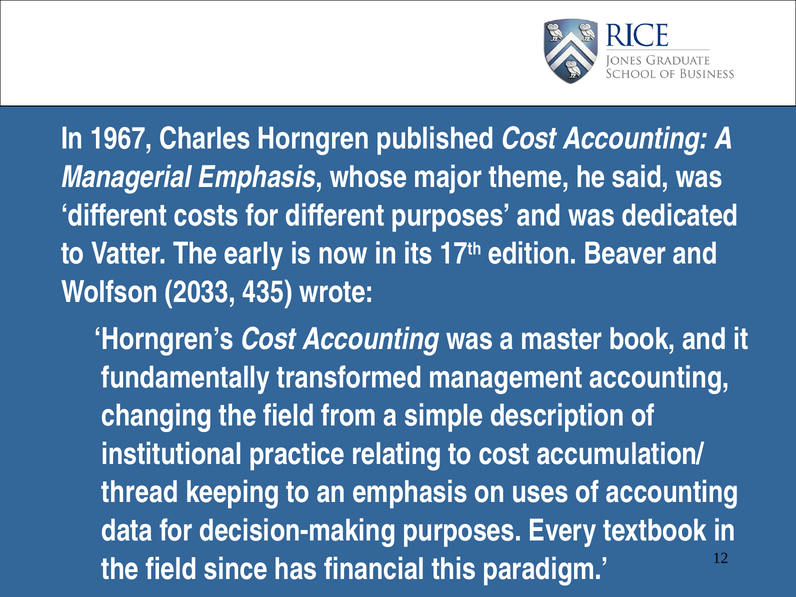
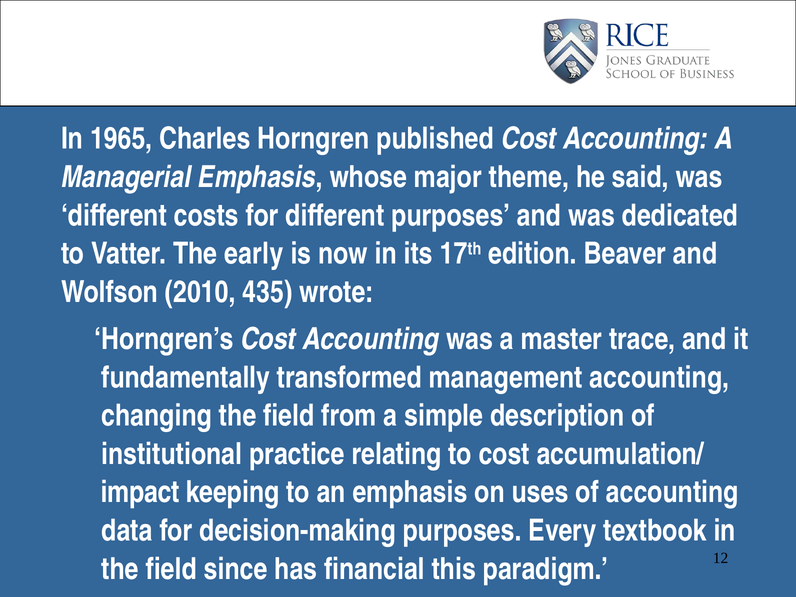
1967: 1967 -> 1965 (121, 139)
2033: 2033 -> 2010 (200, 292)
book: book -> trace (642, 339)
thread: thread -> impact (140, 492)
